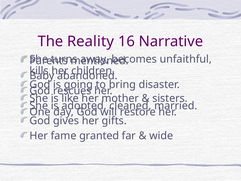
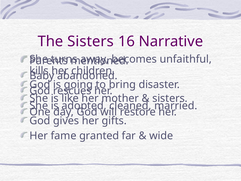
The Reality: Reality -> Sisters (91, 41)
